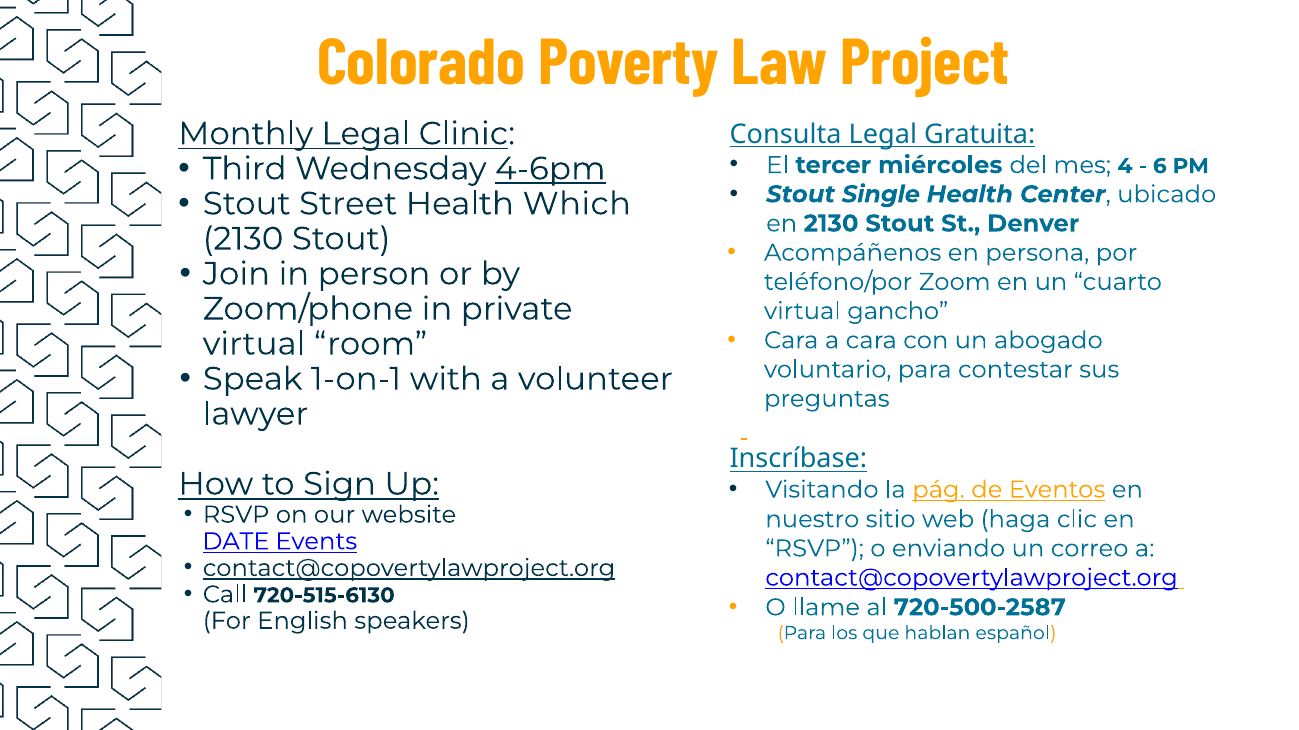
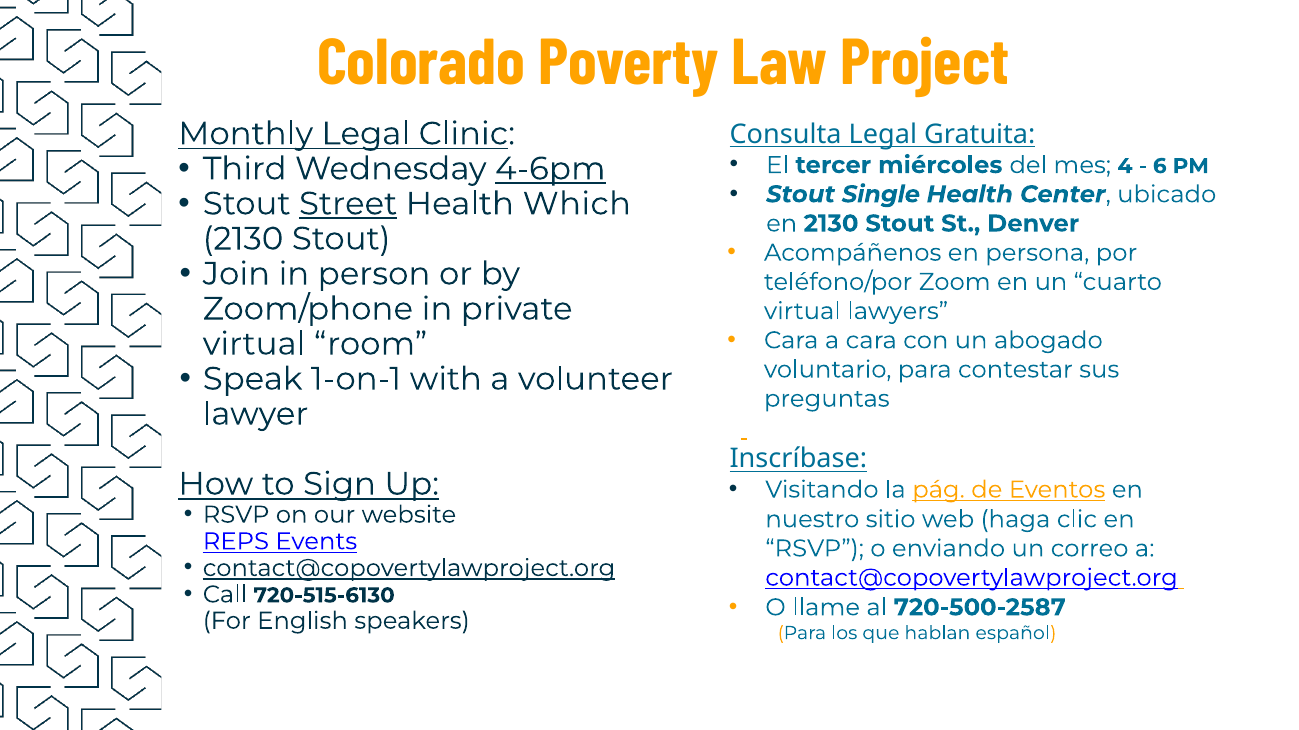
Street underline: none -> present (348, 204)
gancho: gancho -> lawyers (898, 311)
DATE: DATE -> REPS (236, 542)
